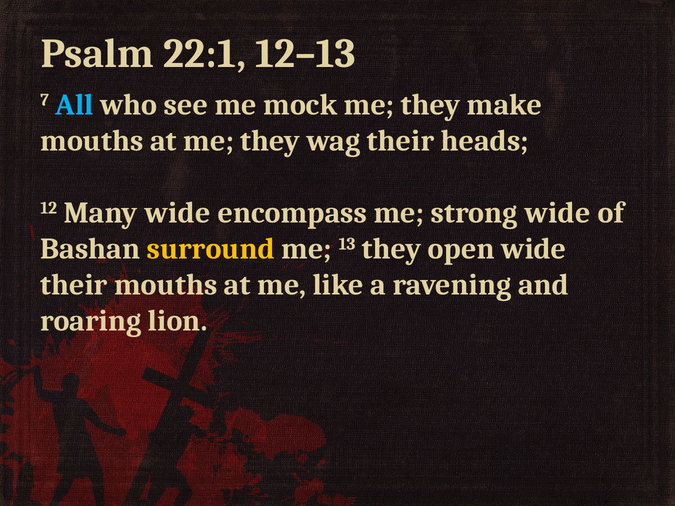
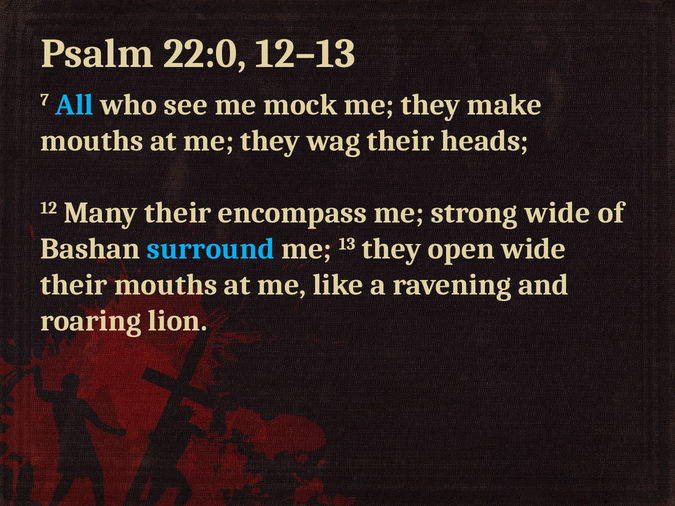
22:1: 22:1 -> 22:0 (205, 54)
Many wide: wide -> their (178, 213)
surround colour: yellow -> light blue (211, 249)
